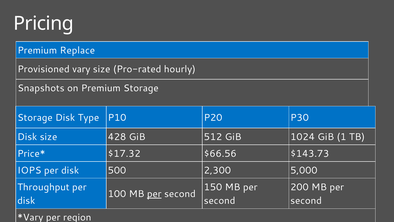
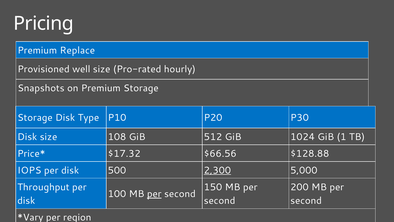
vary: vary -> well (81, 69)
428: 428 -> 108 (117, 137)
$143.73: $143.73 -> $128.88 (310, 153)
2,300 underline: none -> present (217, 170)
